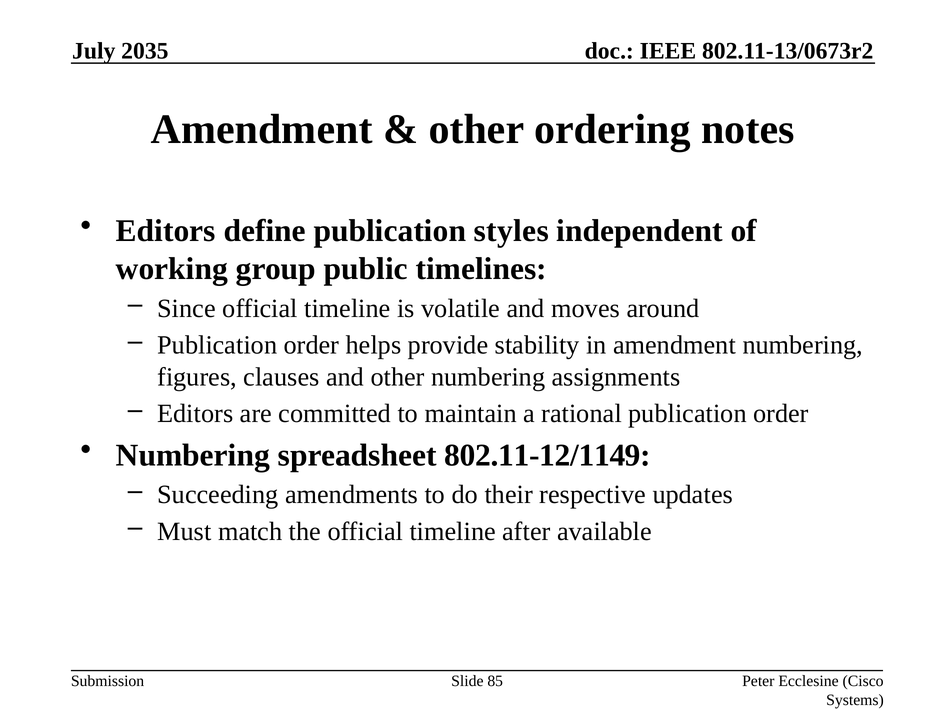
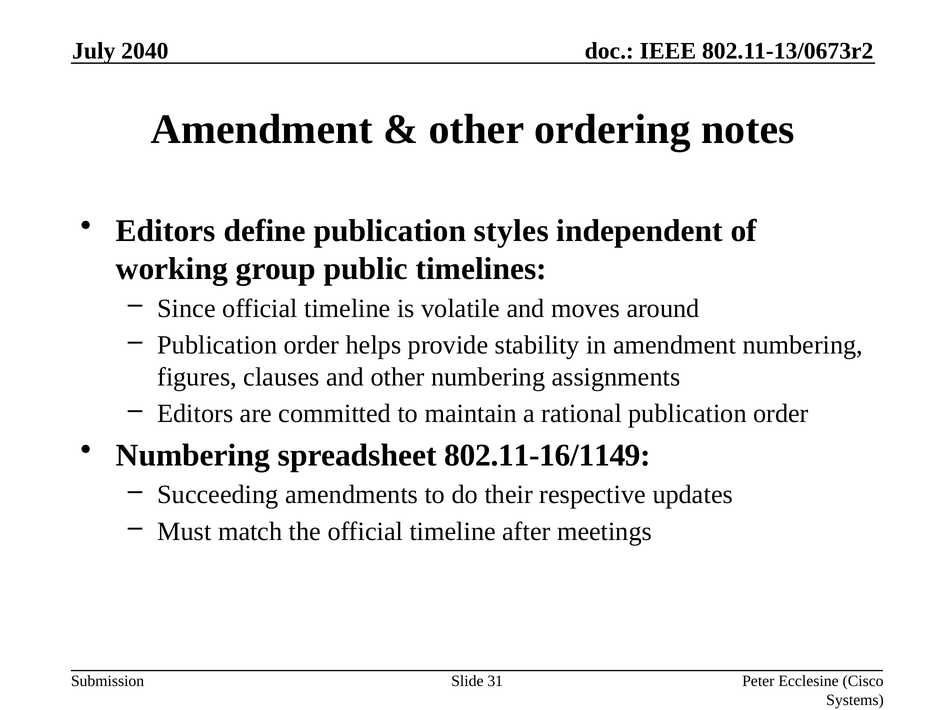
2035: 2035 -> 2040 (145, 51)
802.11-12/1149: 802.11-12/1149 -> 802.11-16/1149 (548, 455)
available: available -> meetings (605, 531)
85: 85 -> 31 (495, 680)
